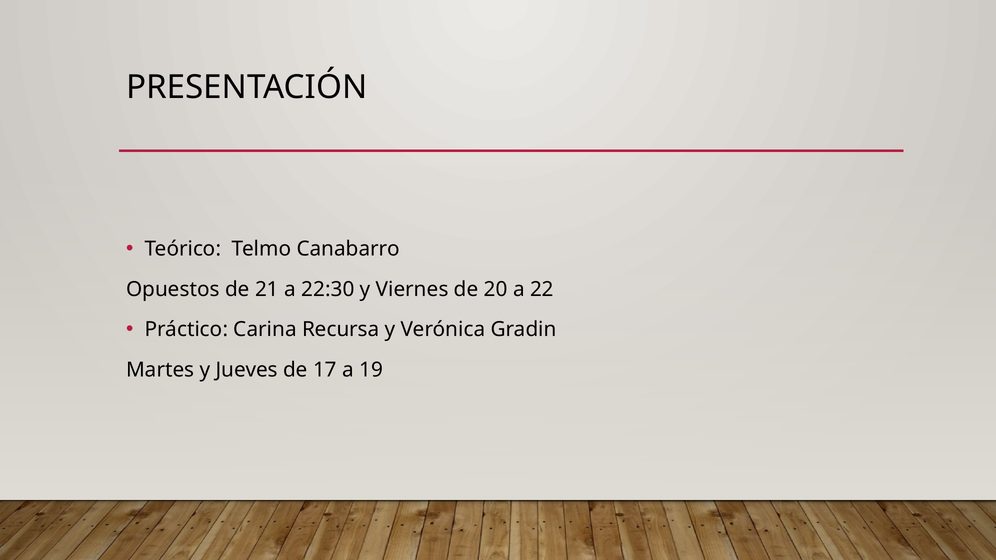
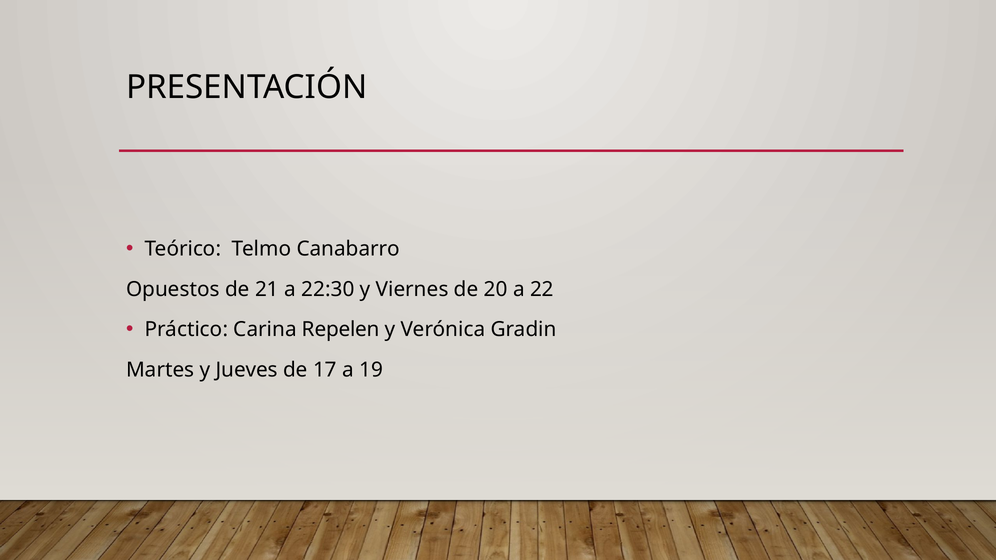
Recursa: Recursa -> Repelen (341, 330)
